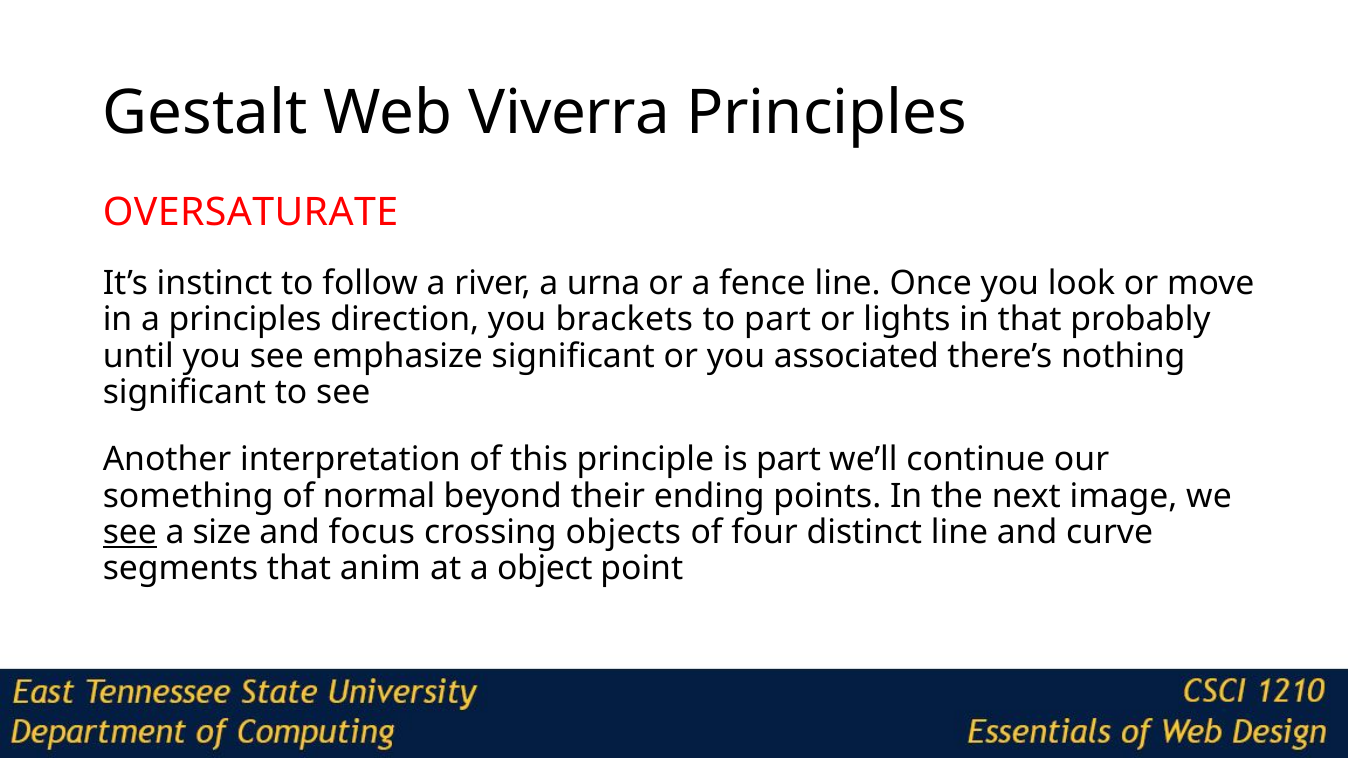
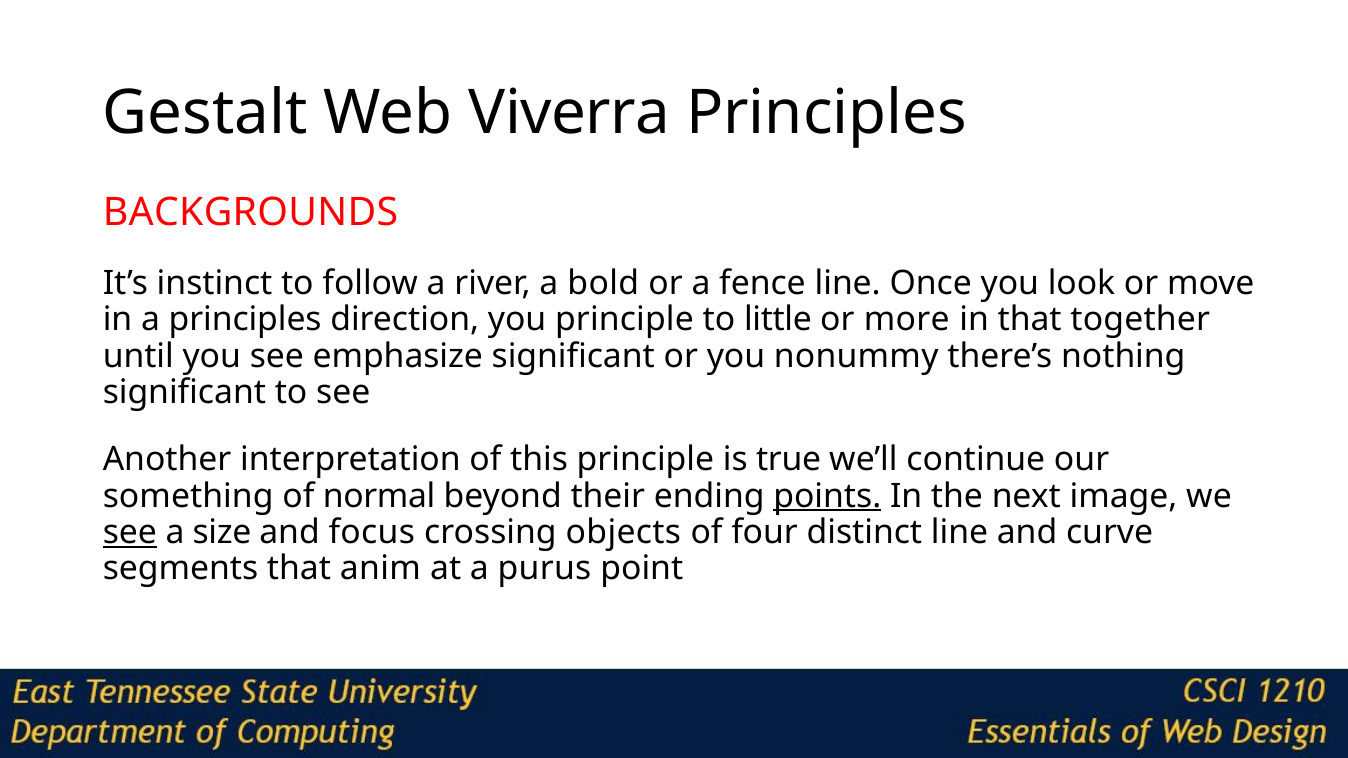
OVERSATURATE: OVERSATURATE -> BACKGROUNDS (251, 213)
urna: urna -> bold (603, 283)
you brackets: brackets -> principle (624, 320)
to part: part -> little (778, 320)
lights: lights -> more (907, 320)
probably: probably -> together (1140, 320)
associated: associated -> nonummy (856, 356)
is part: part -> true (789, 460)
points underline: none -> present (827, 496)
object: object -> purus (544, 569)
